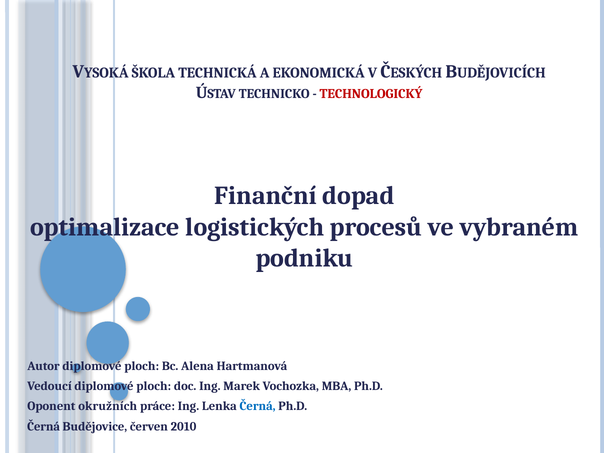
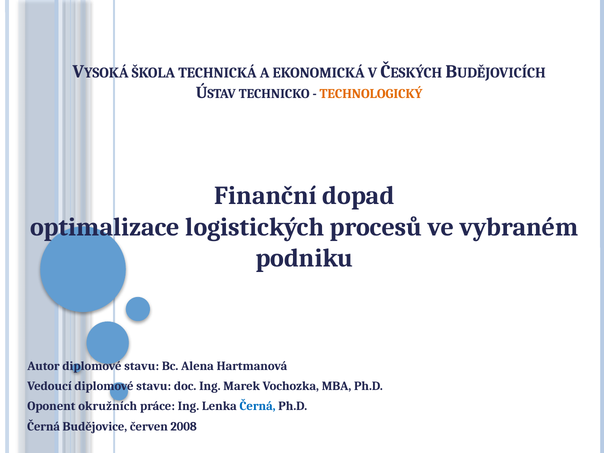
TECHNOLOGICKÝ colour: red -> orange (371, 94)
Autor diplomové ploch: ploch -> stavu (142, 366)
Vedoucí diplomové ploch: ploch -> stavu (154, 386)
2010: 2010 -> 2008 (184, 426)
